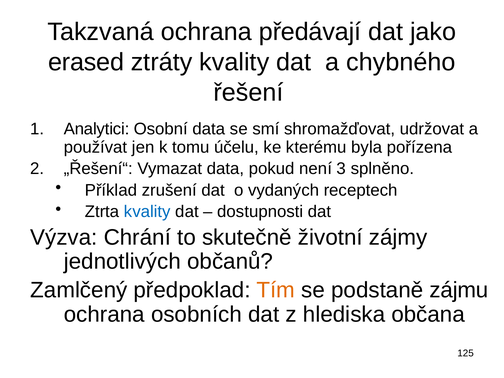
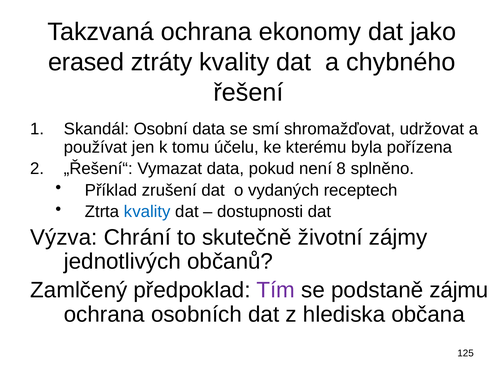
předávají: předávají -> ekonomy (310, 32)
Analytici: Analytici -> Skandál (96, 129)
3: 3 -> 8 (341, 169)
Tím colour: orange -> purple (276, 290)
